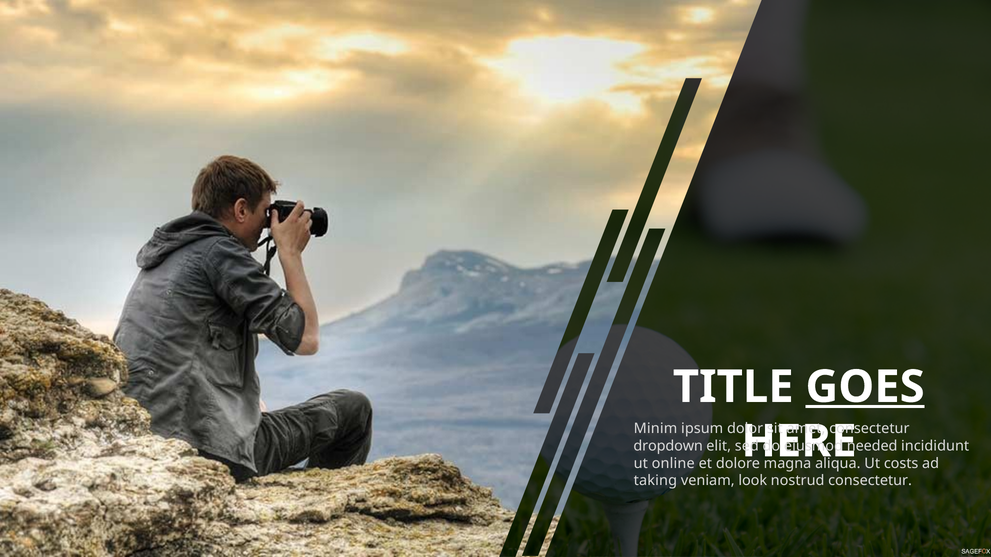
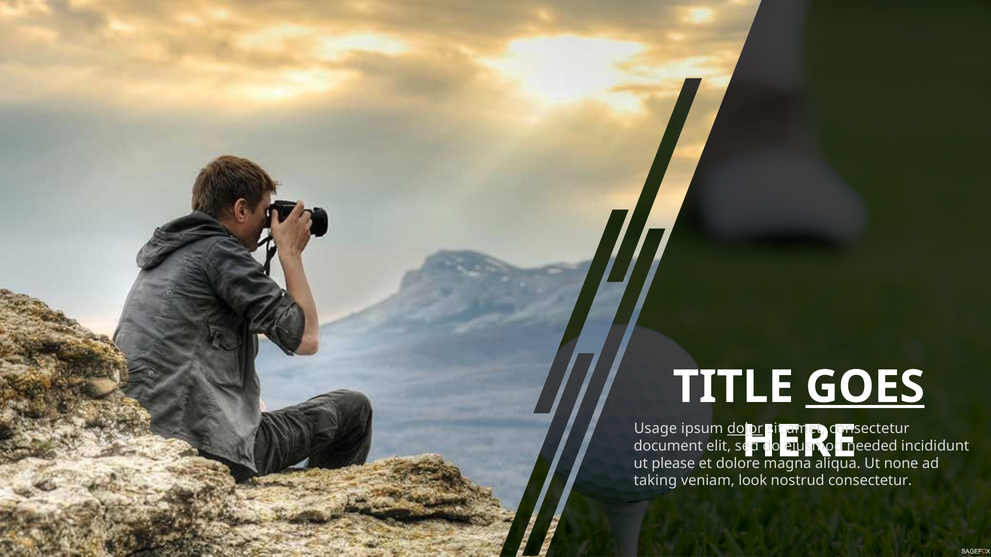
Minim: Minim -> Usage (656, 429)
dolor underline: none -> present (745, 429)
dropdown: dropdown -> document (668, 446)
online: online -> please (673, 464)
costs: costs -> none (901, 464)
